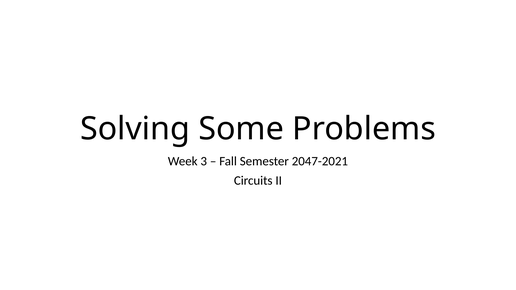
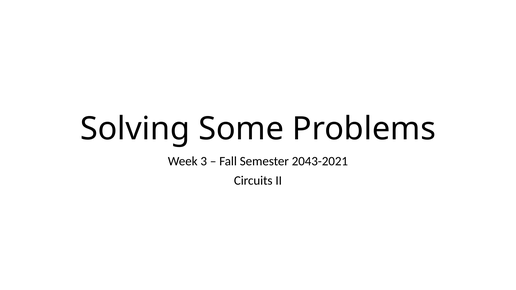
2047-2021: 2047-2021 -> 2043-2021 (320, 161)
